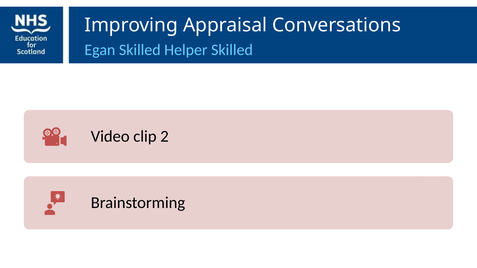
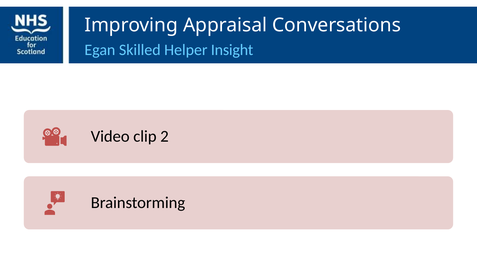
Helper Skilled: Skilled -> Insight (232, 50)
